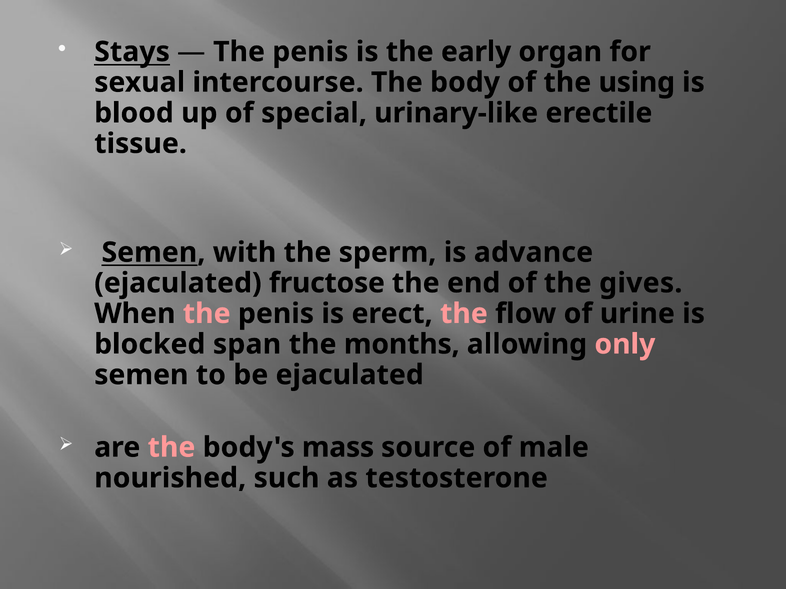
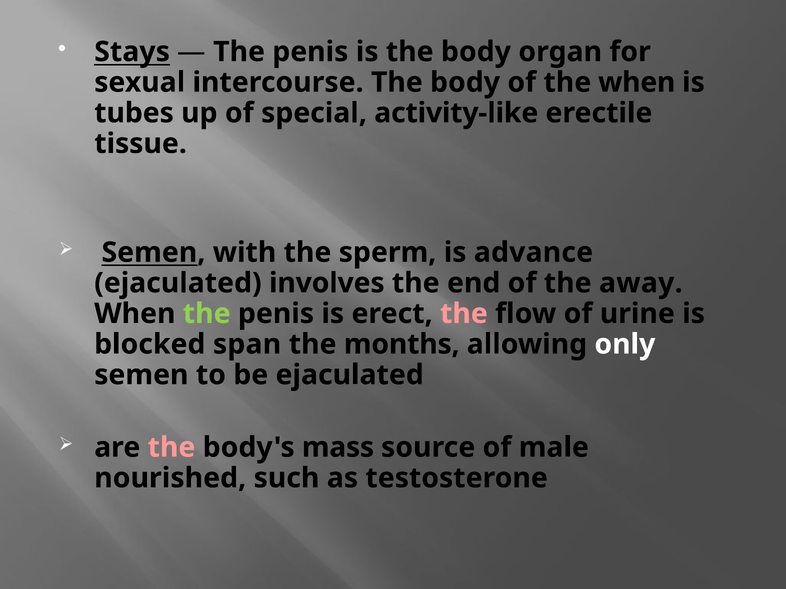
is the early: early -> body (476, 52)
the using: using -> when (637, 82)
blood: blood -> tubes (134, 113)
urinary-like: urinary-like -> activity-like (456, 113)
fructose: fructose -> involves (327, 283)
gives: gives -> away (641, 283)
the colour: pink -> light green (207, 314)
only colour: pink -> white (625, 345)
